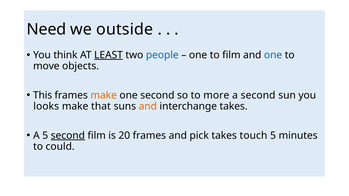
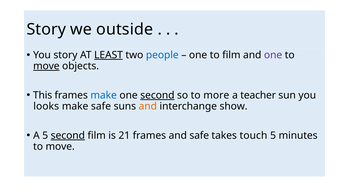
Need: Need -> Story (46, 29)
You think: think -> story (65, 55)
one colour: blue -> purple (273, 55)
move underline: none -> present (46, 66)
make colour: orange -> blue (104, 95)
second underline: none -> present (157, 95)
a second: second -> teacher (258, 95)
make that: that -> safe (101, 106)
interchange takes: takes -> show (234, 106)
20: 20 -> 21 (124, 136)
and pick: pick -> safe (199, 136)
could: could -> move (60, 147)
